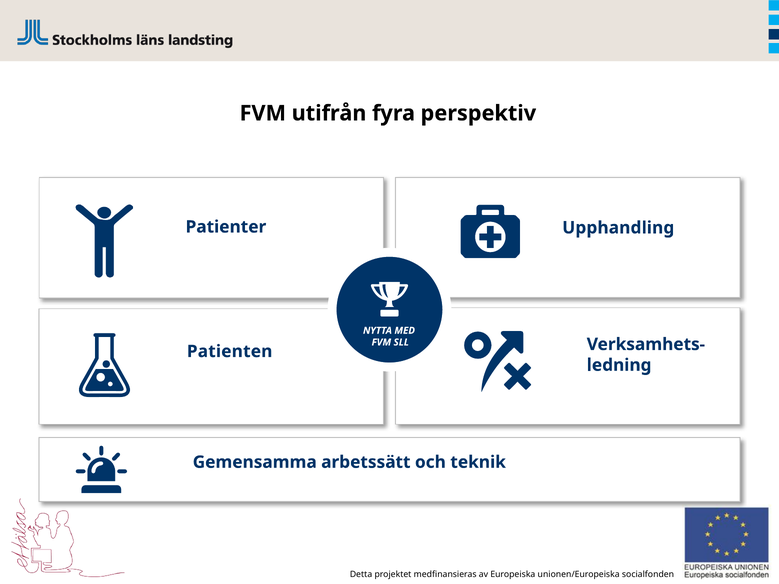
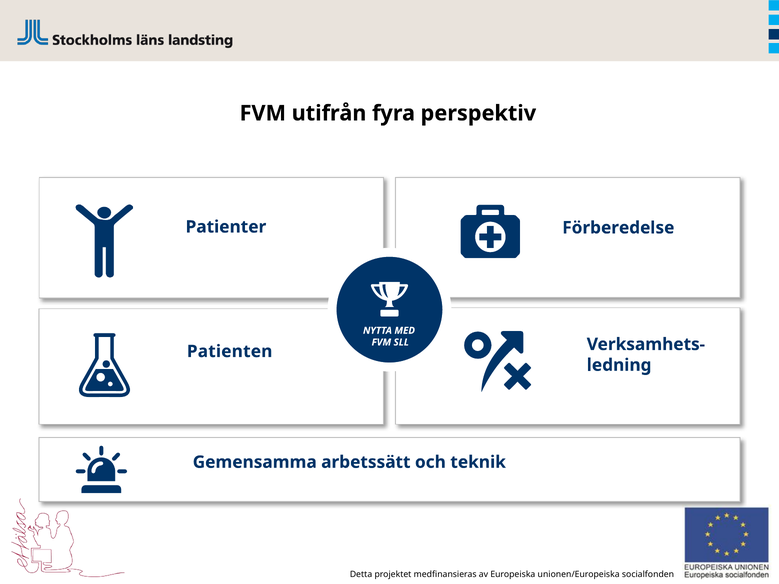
Upphandling: Upphandling -> Förberedelse (618, 228)
